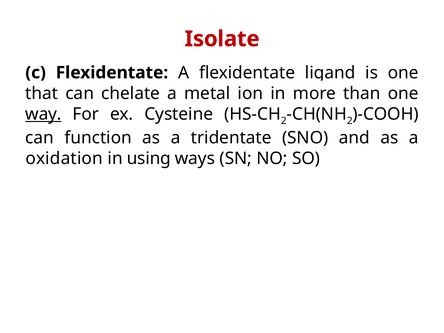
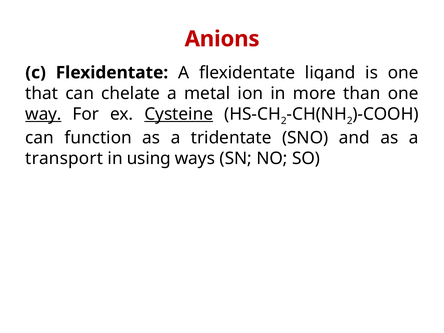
Isolate: Isolate -> Anions (222, 39)
Cysteine underline: none -> present (179, 114)
oxidation: oxidation -> transport (64, 158)
